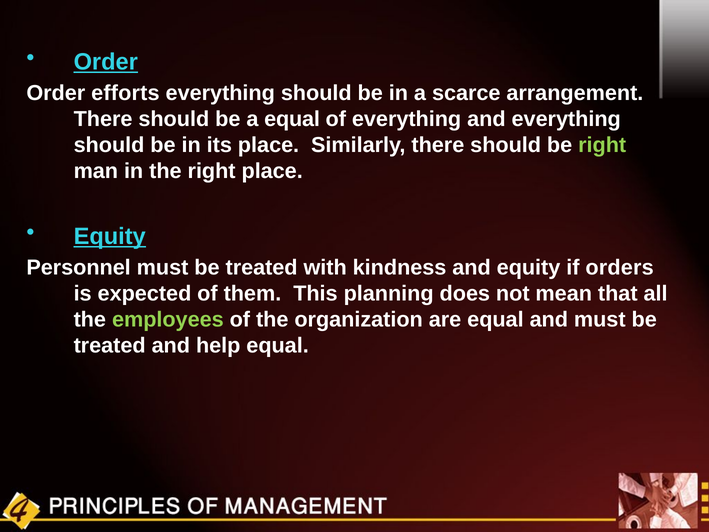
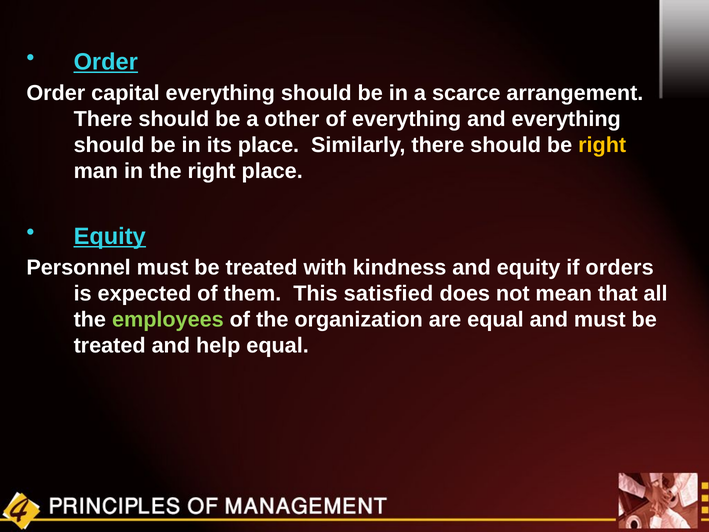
efforts: efforts -> capital (125, 93)
a equal: equal -> other (292, 119)
right colour: light green -> yellow (602, 145)
planning: planning -> satisfied (389, 294)
